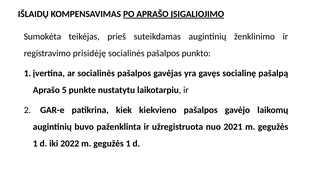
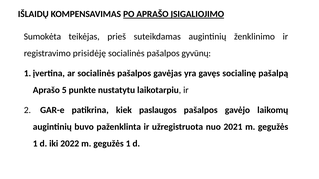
punkto: punkto -> gyvūnų (196, 53)
kiekvieno: kiekvieno -> paslaugos (158, 110)
